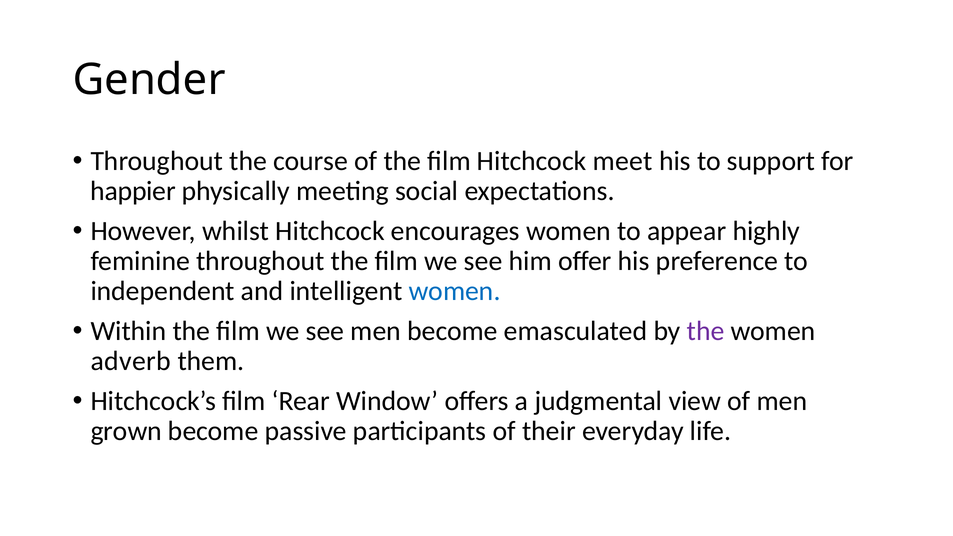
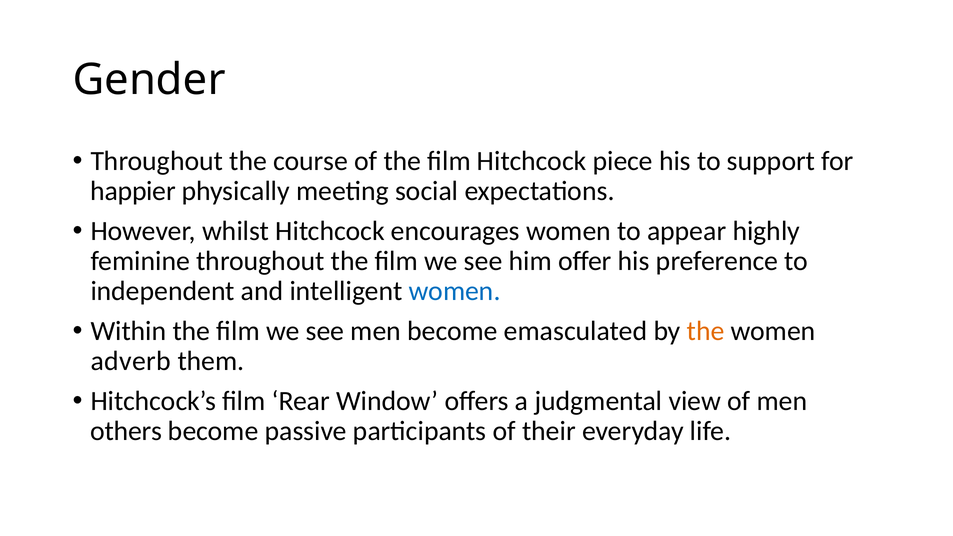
meet: meet -> piece (623, 161)
the colour: purple -> orange (706, 331)
grown: grown -> others (126, 431)
